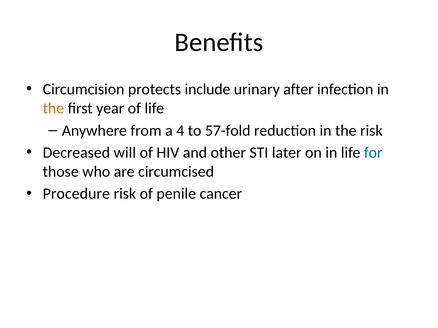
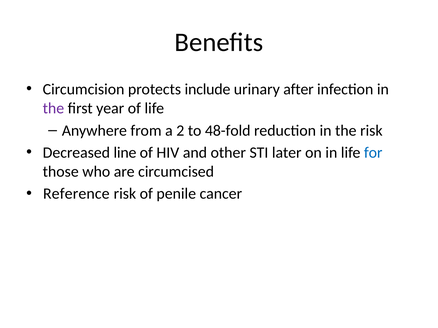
the colour: orange -> purple (53, 108)
4: 4 -> 2 (180, 131)
57-fold: 57-fold -> 48-fold (228, 131)
will: will -> line (125, 153)
Procedure: Procedure -> Reference (76, 194)
